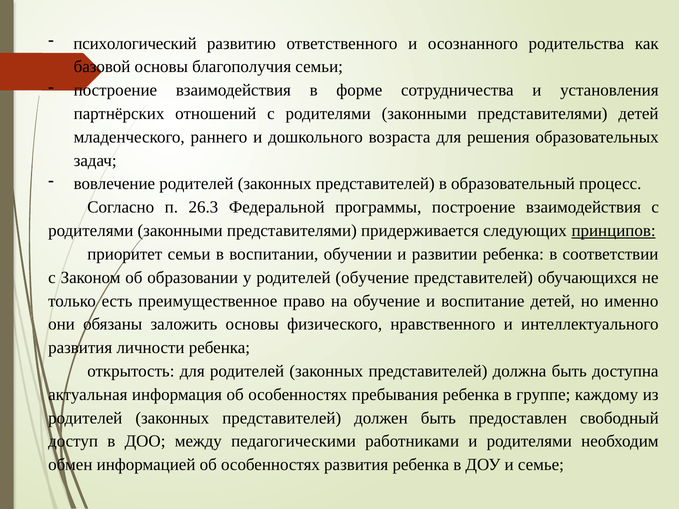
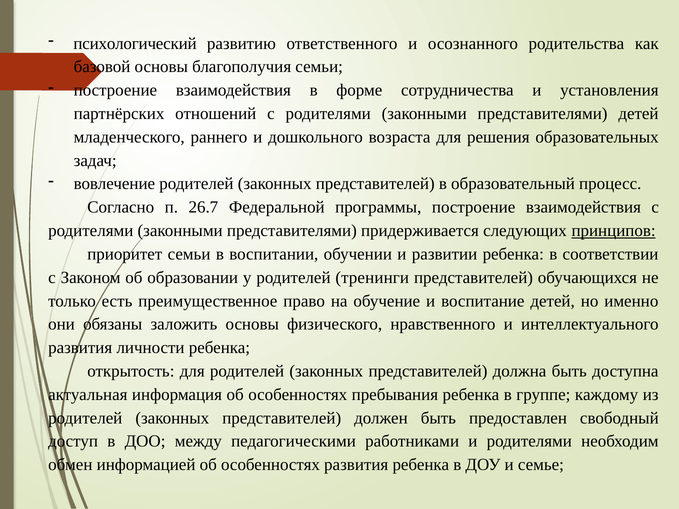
26.3: 26.3 -> 26.7 (203, 207)
родителей обучение: обучение -> тренинги (372, 278)
